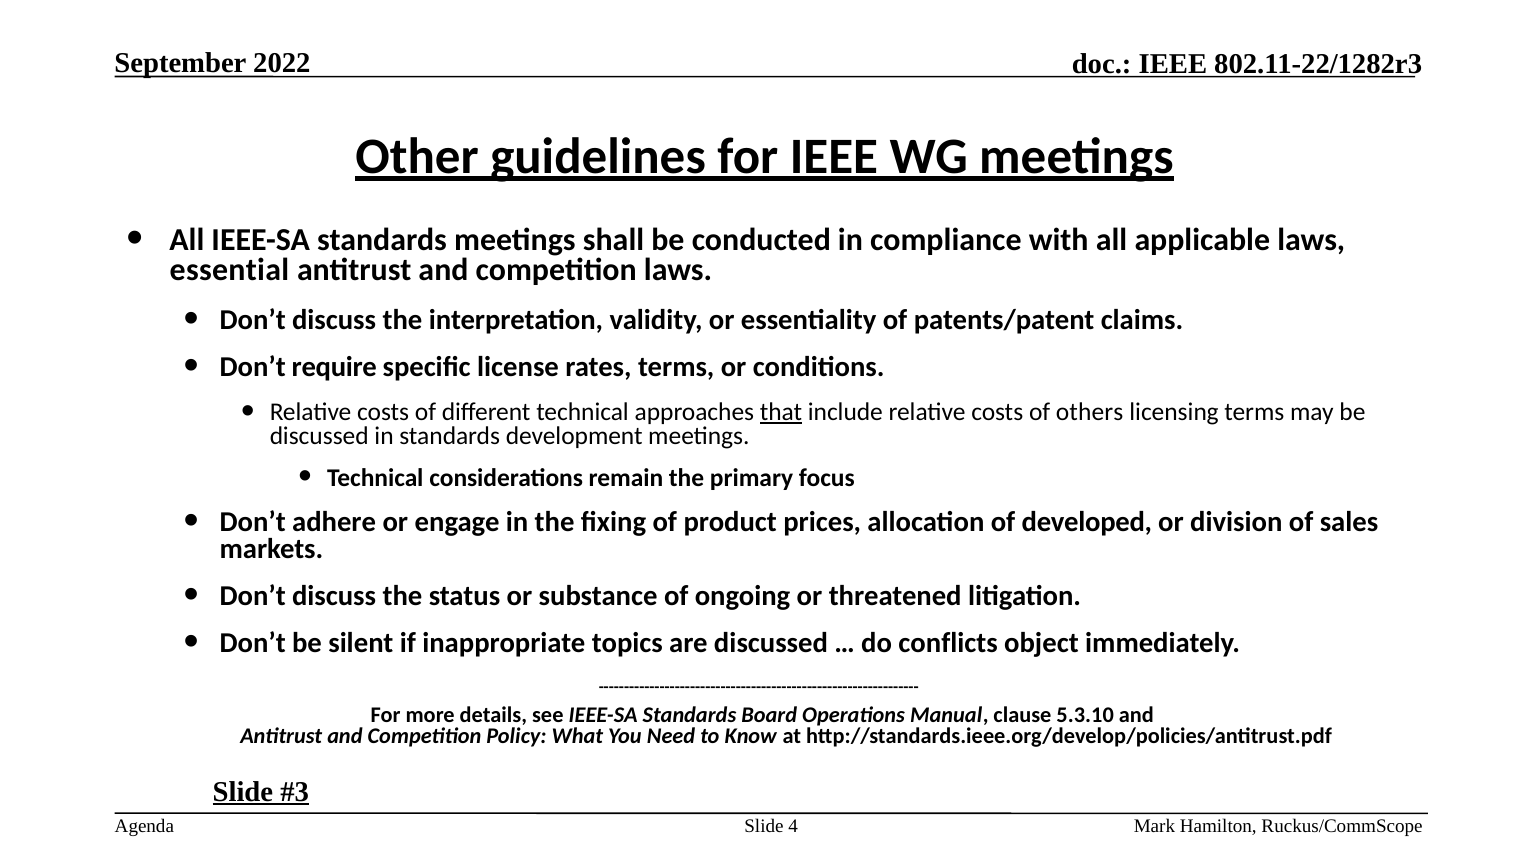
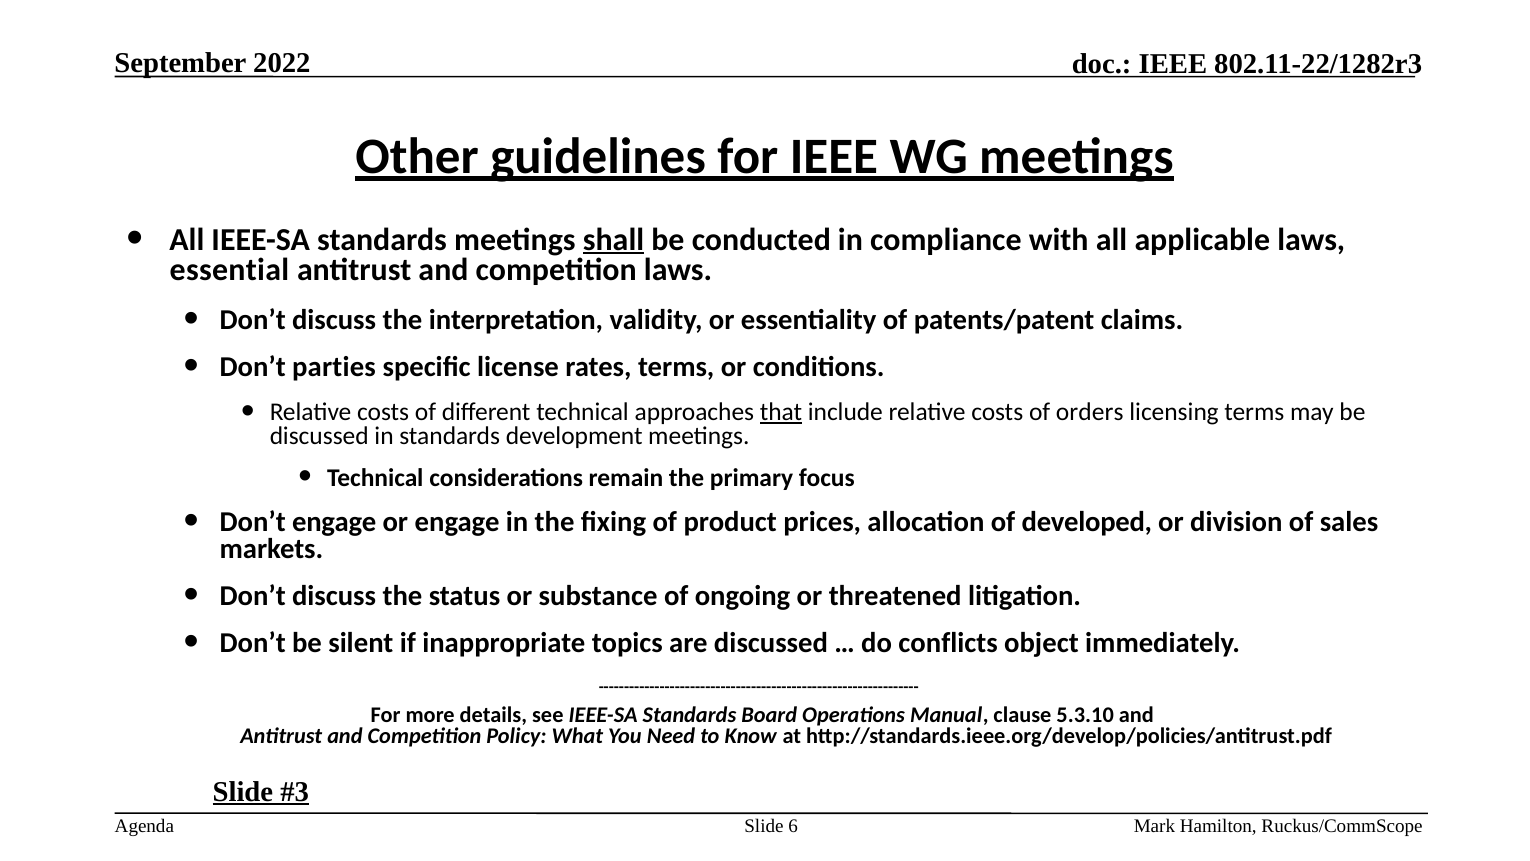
shall underline: none -> present (614, 239)
require: require -> parties (334, 367)
others: others -> orders (1090, 412)
Don’t adhere: adhere -> engage (334, 521)
4: 4 -> 6 (793, 825)
